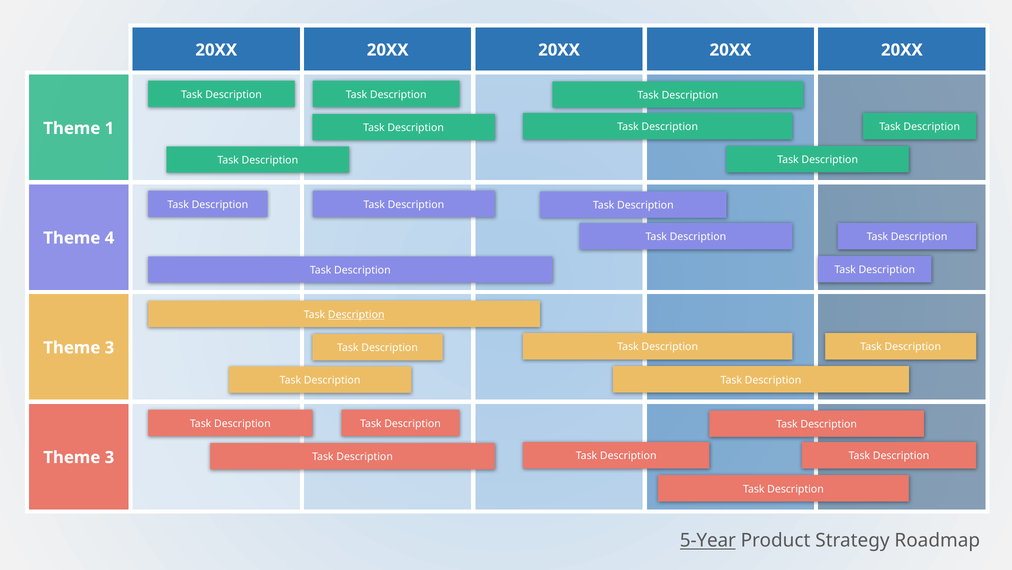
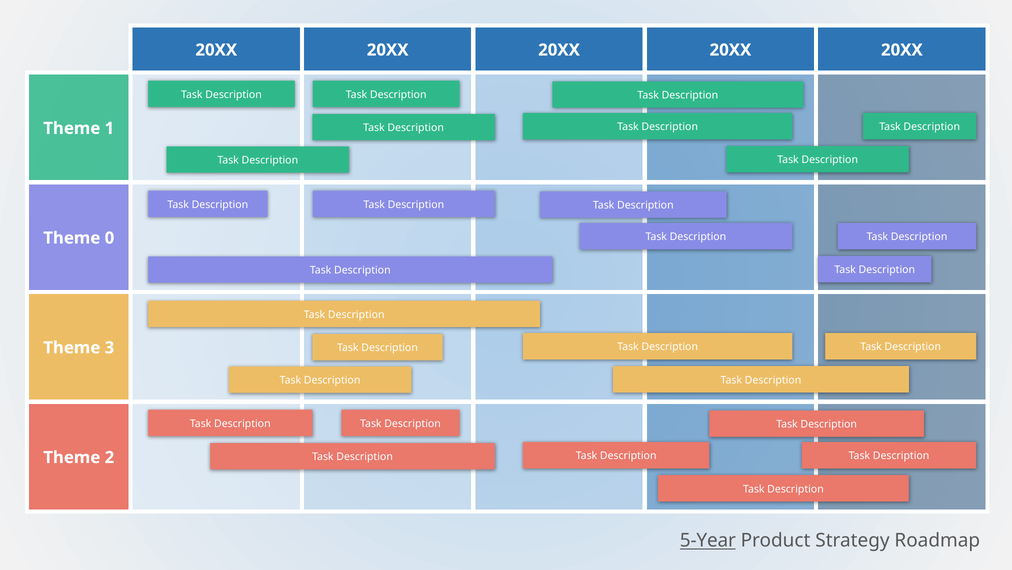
4: 4 -> 0 (109, 238)
Description underline: present -> none (356, 314)
3: 3 -> 2 (109, 457)
